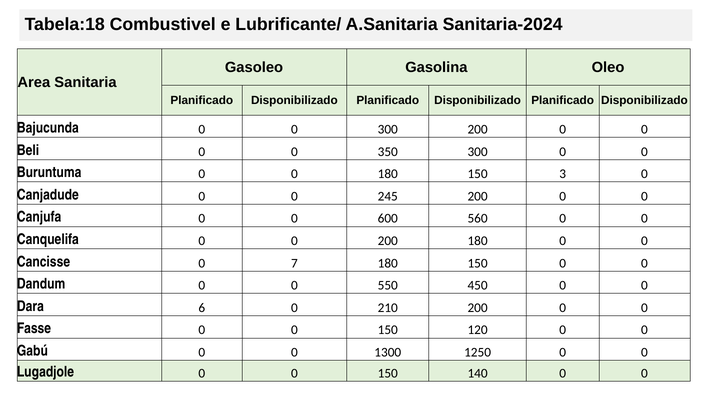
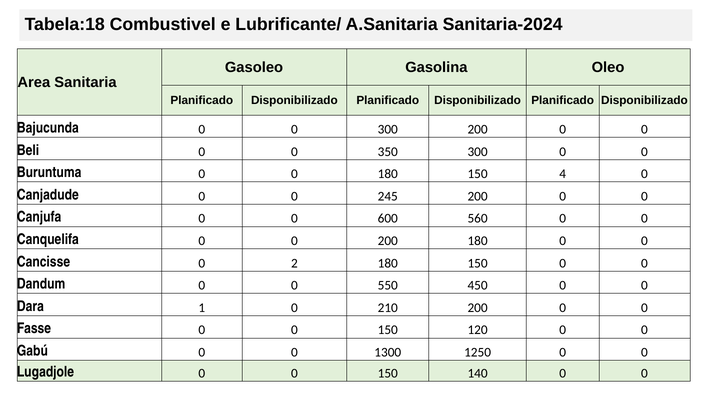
3: 3 -> 4 (563, 174)
7: 7 -> 2 (294, 263)
6: 6 -> 1 (202, 307)
